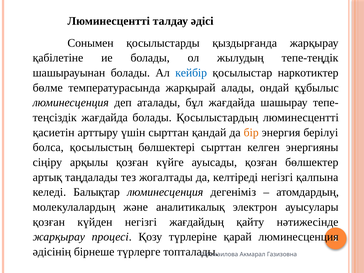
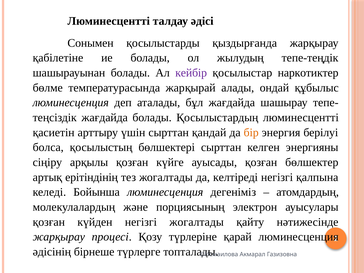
кейбір colour: blue -> purple (191, 73)
таңдалады: таңдалады -> ерітіндінің (92, 177)
Балықтар: Балықтар -> Бойынша (97, 192)
аналитикалық: аналитикалық -> порциясының (190, 207)
негізгі жағдайдың: жағдайдың -> жогалтады (197, 222)
